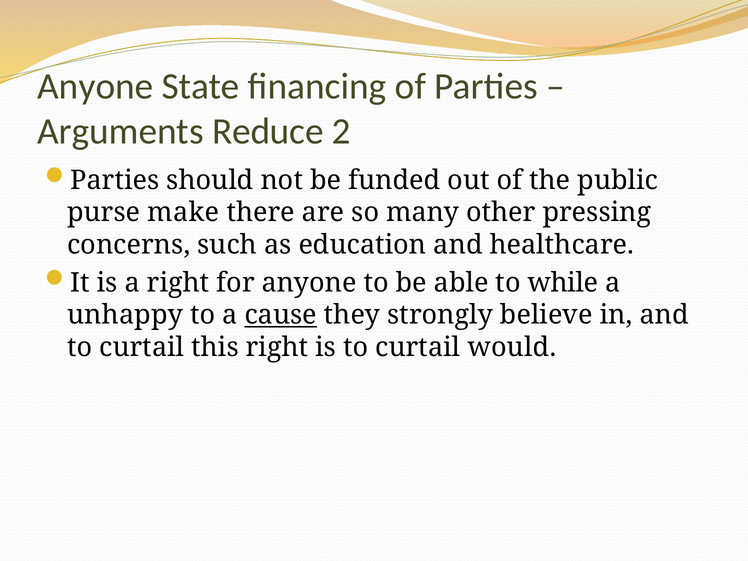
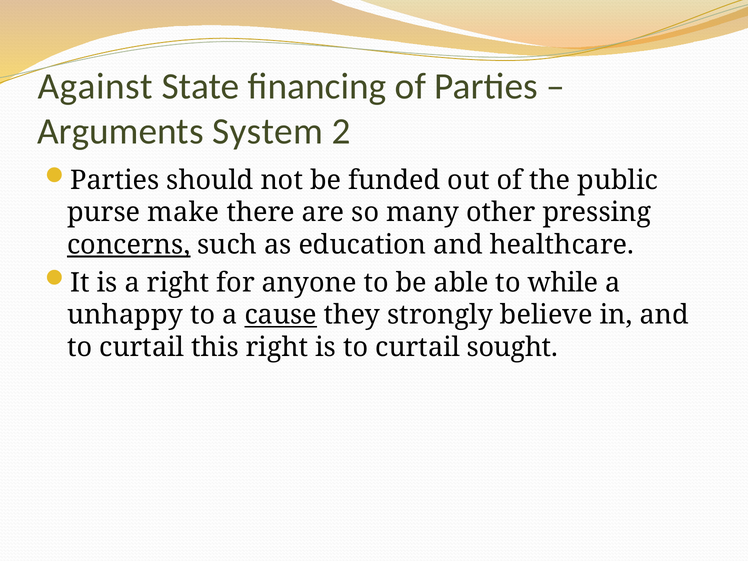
Anyone: Anyone -> Against (95, 86)
Reduce: Reduce -> System (268, 131)
concerns underline: none -> present (129, 245)
would: would -> sought (512, 347)
